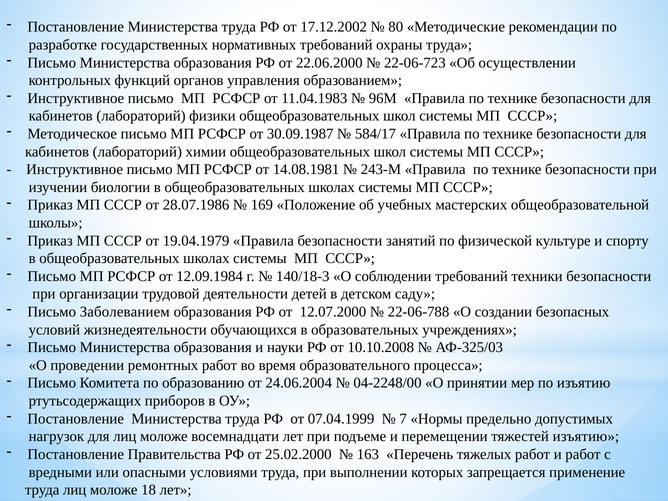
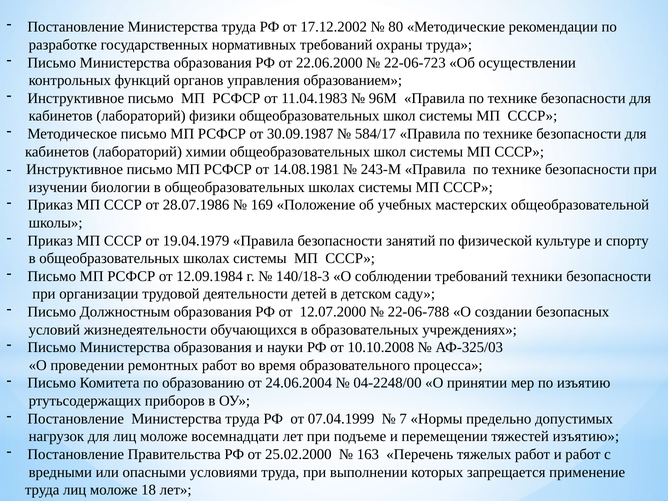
Заболеванием: Заболеванием -> Должностным (125, 312)
